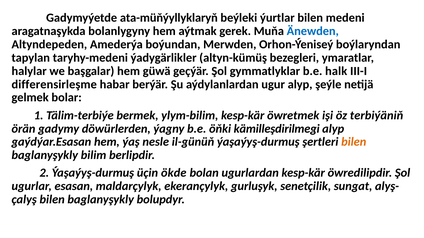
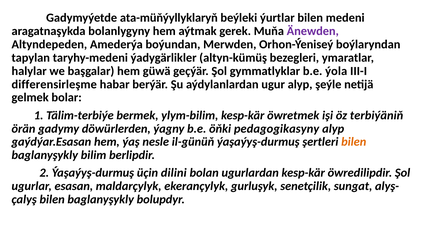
Änewden colour: blue -> purple (313, 31)
halk: halk -> ýola (336, 71)
kämilleşdirilmegi: kämilleşdirilmegi -> pedagogikasyny (277, 129)
ökde: ökde -> dilini (174, 173)
